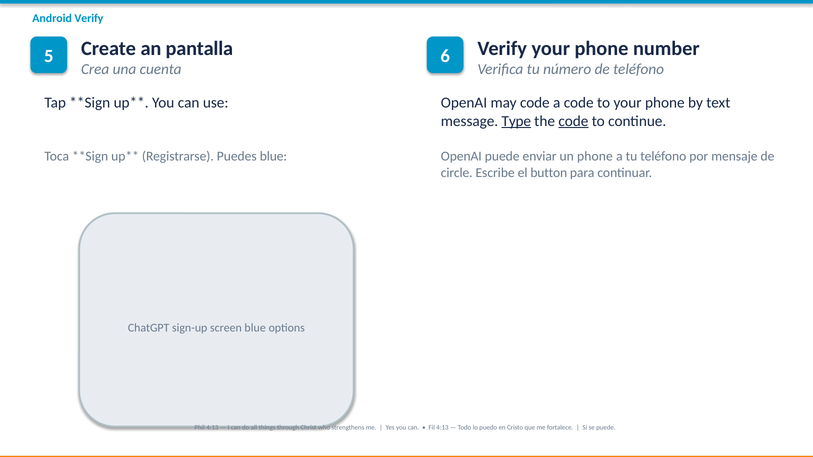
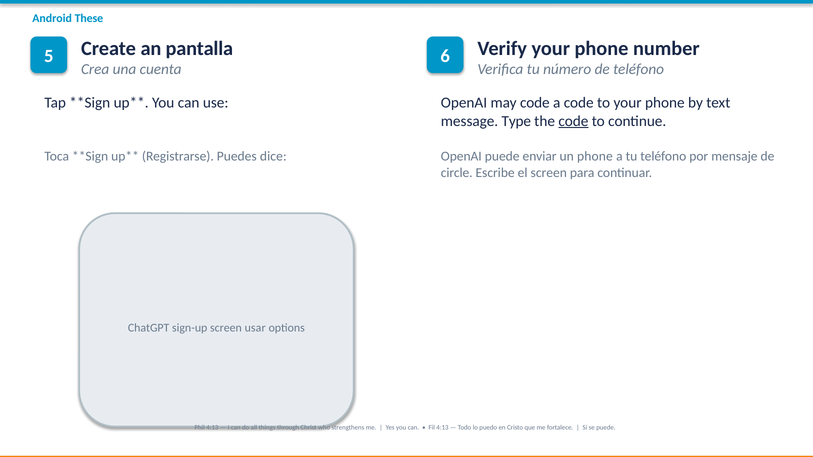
Android Verify: Verify -> These (89, 18)
Type underline: present -> none (516, 121)
Puedes blue: blue -> dice (273, 157)
el button: button -> screen (549, 173)
screen blue: blue -> usar (255, 328)
